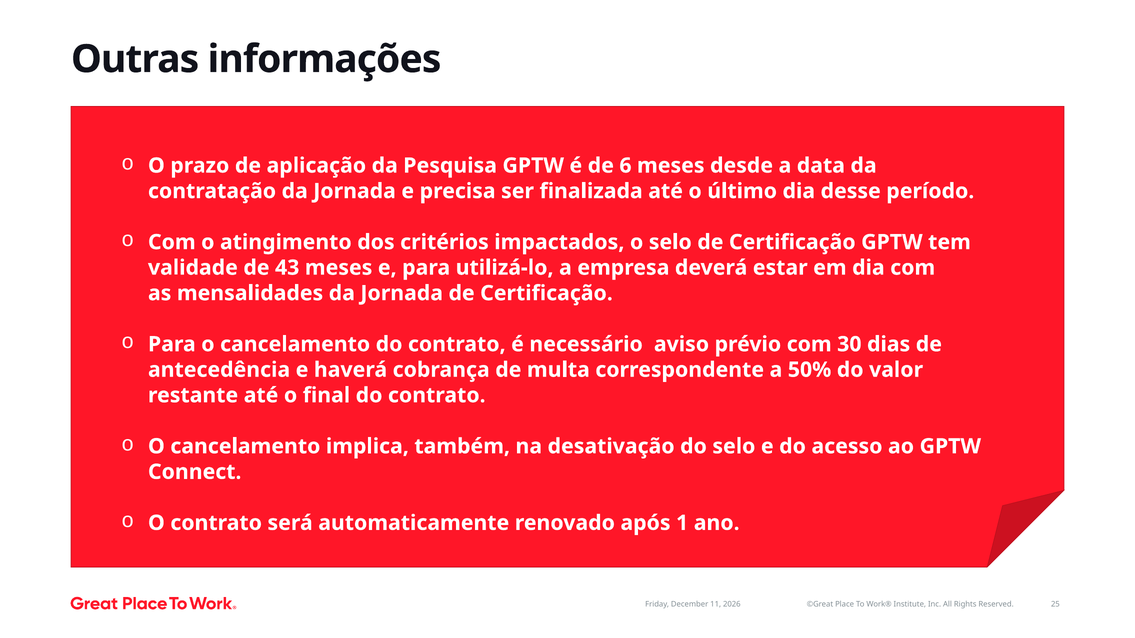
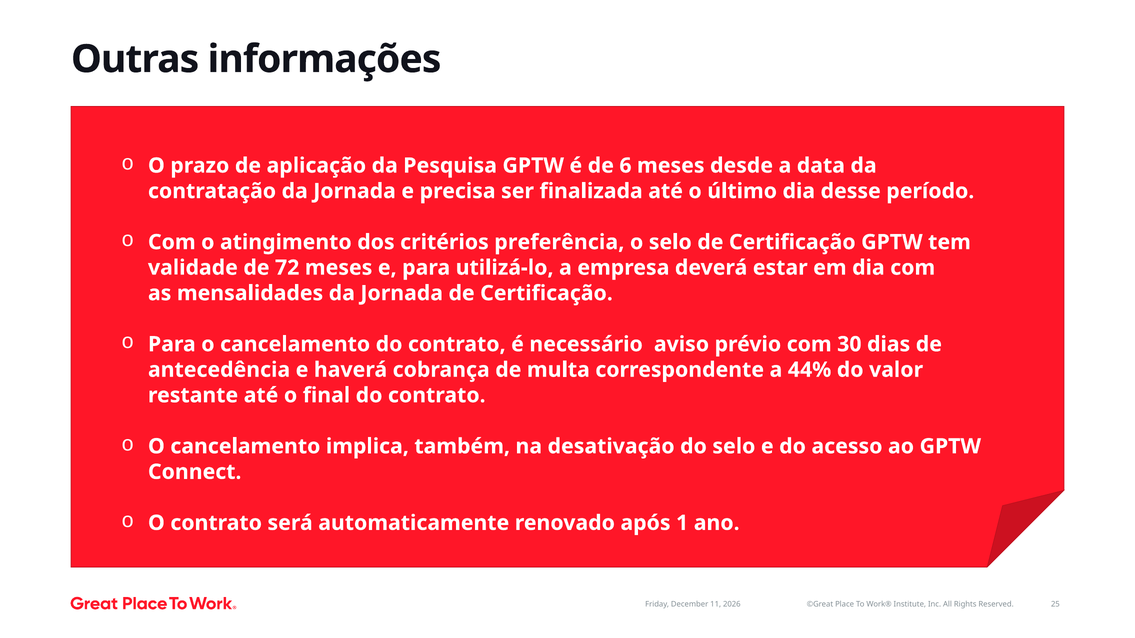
impactados: impactados -> preferência (559, 242)
43: 43 -> 72 (287, 268)
50%: 50% -> 44% (810, 370)
